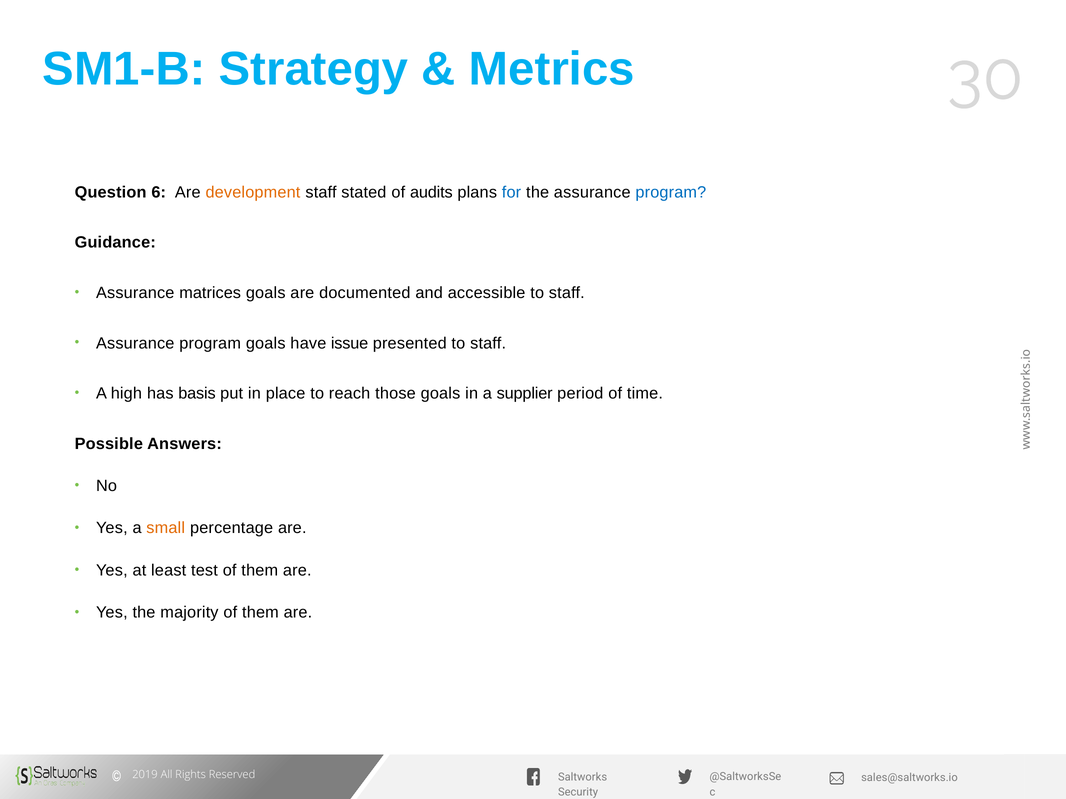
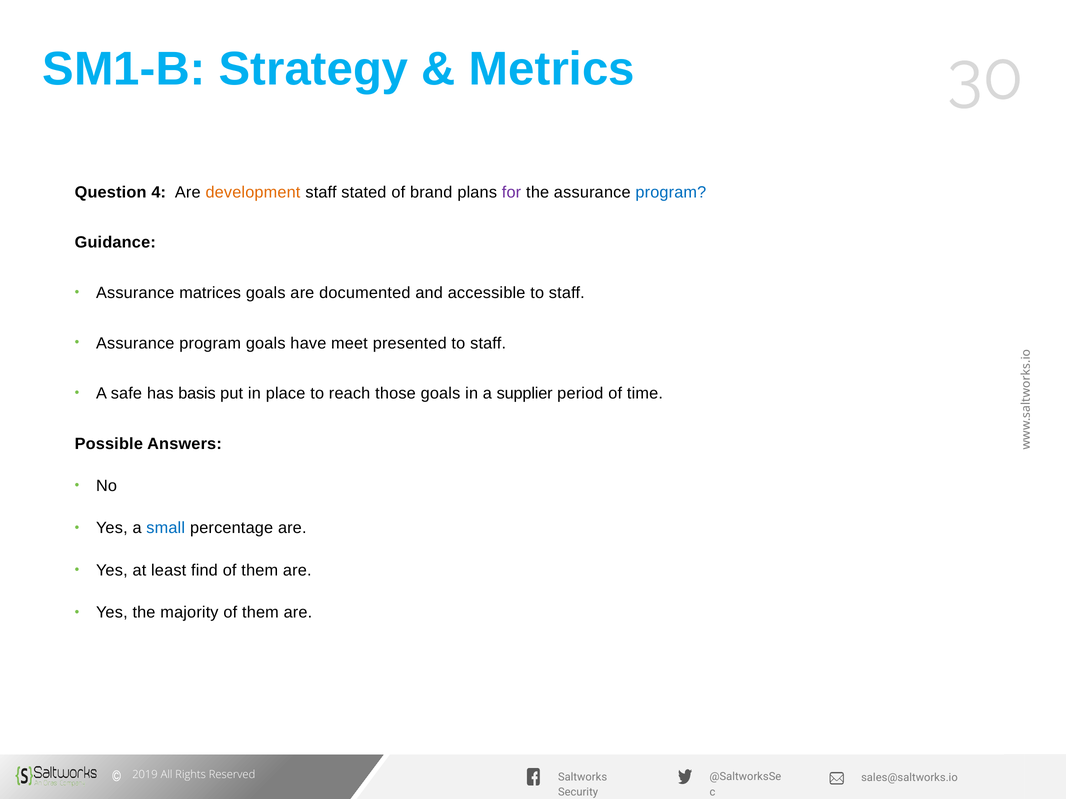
6: 6 -> 4 (159, 192)
audits: audits -> brand (431, 192)
for colour: blue -> purple (511, 192)
issue: issue -> meet (349, 343)
high: high -> safe (126, 394)
small colour: orange -> blue (166, 528)
test: test -> find (204, 571)
